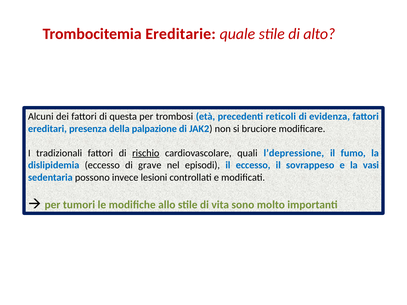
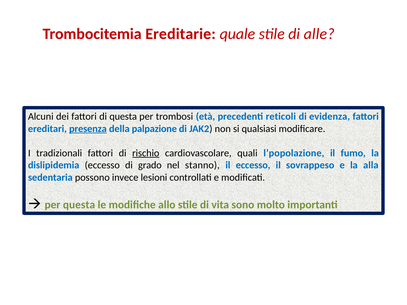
alto: alto -> alle (319, 34)
presenza underline: none -> present (88, 129)
bruciore: bruciore -> qualsiasi (259, 129)
l’depressione: l’depressione -> l’popolazione (294, 153)
grave: grave -> grado (150, 165)
episodi: episodi -> stanno (202, 165)
vasi: vasi -> alla (371, 165)
per tumori: tumori -> questa (79, 205)
